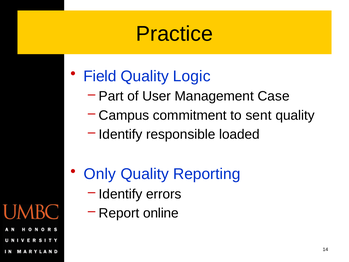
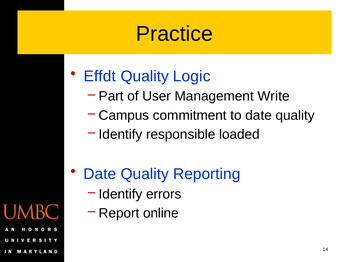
Field: Field -> Effdt (100, 76)
Case: Case -> Write (274, 96)
to sent: sent -> date (259, 115)
Only: Only -> Date (100, 174)
